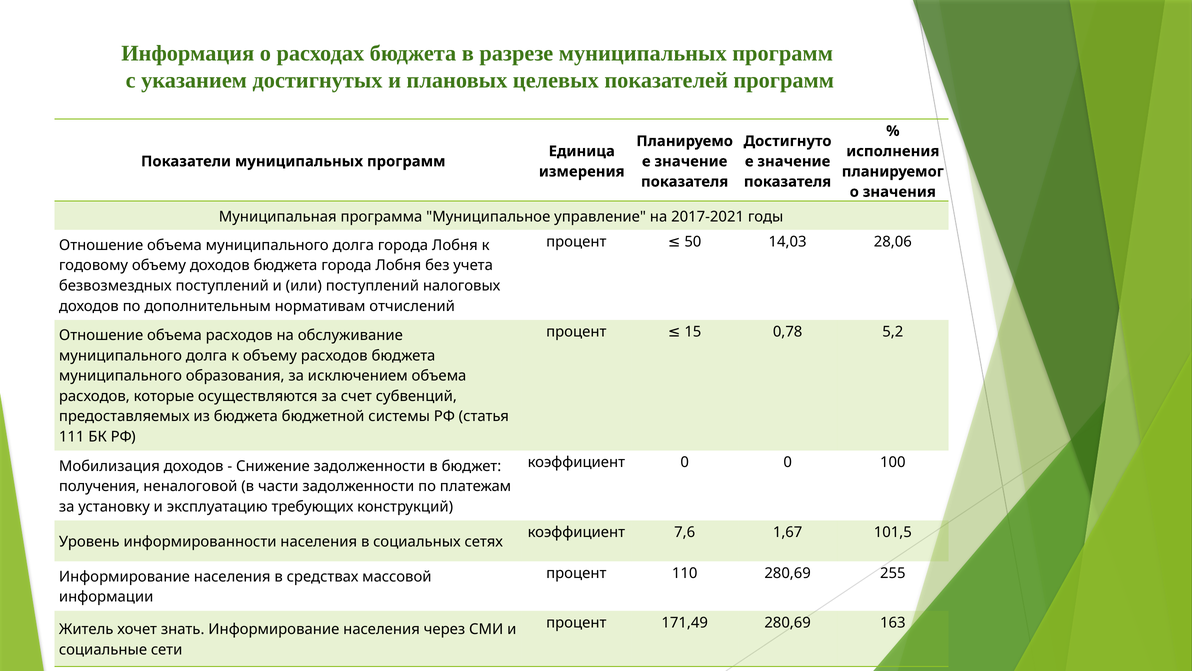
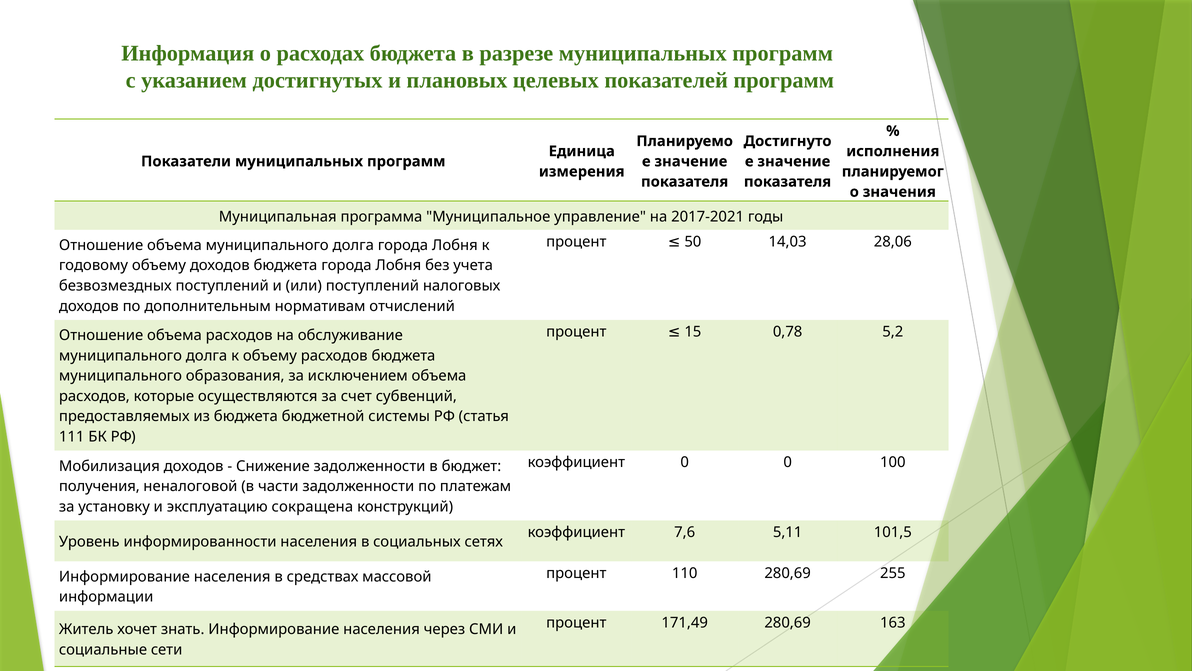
требующих: требующих -> сокращена (312, 506)
1,67: 1,67 -> 5,11 (788, 532)
